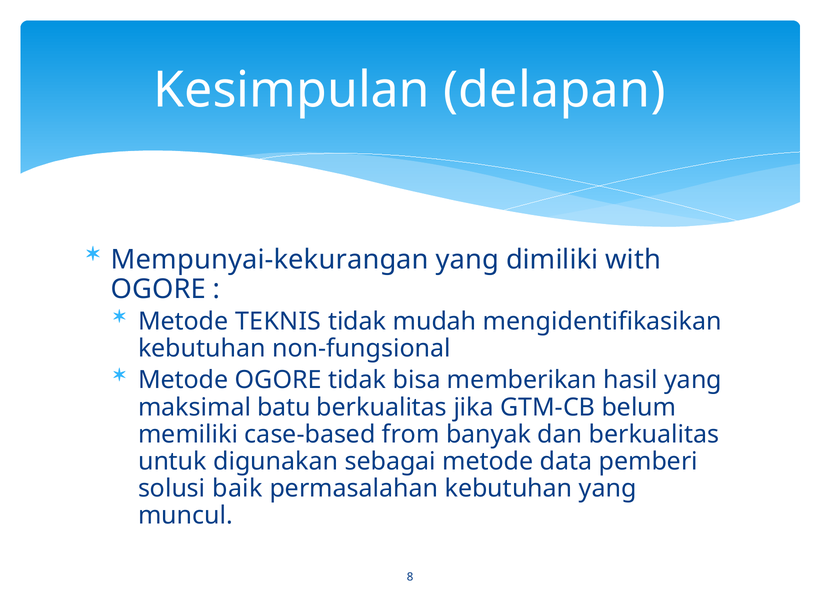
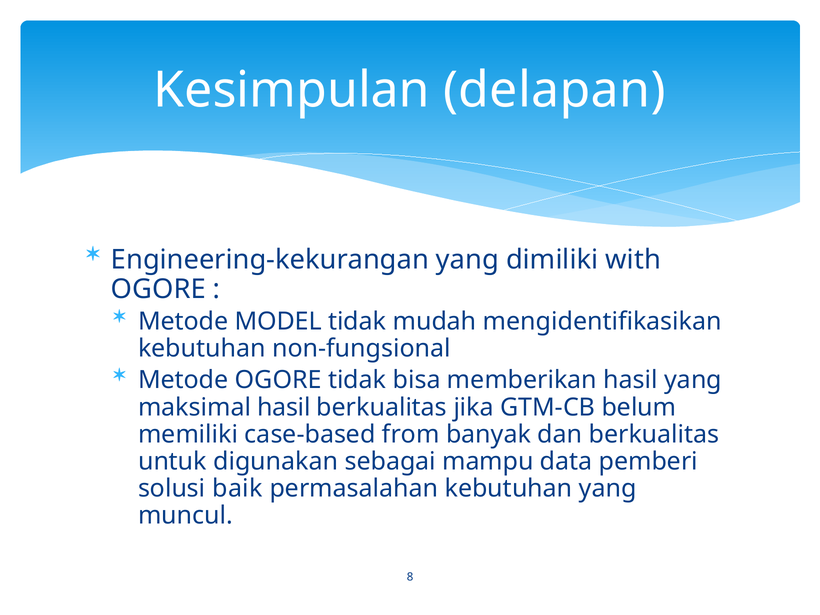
Mempunyai-kekurangan: Mempunyai-kekurangan -> Engineering-kekurangan (270, 260)
TEKNIS: TEKNIS -> MODEL (278, 322)
maksimal batu: batu -> hasil (284, 407)
sebagai metode: metode -> mampu (488, 461)
